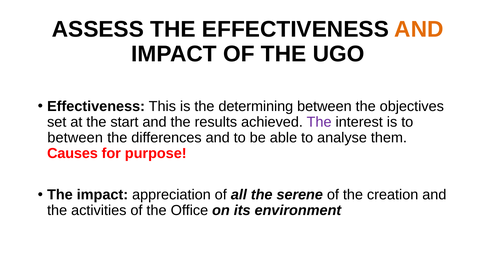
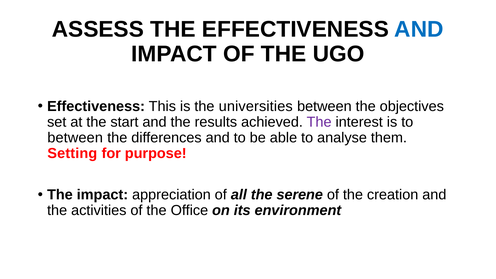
AND colour: orange -> blue (419, 29)
determining: determining -> universities (256, 106)
Causes: Causes -> Setting (72, 153)
